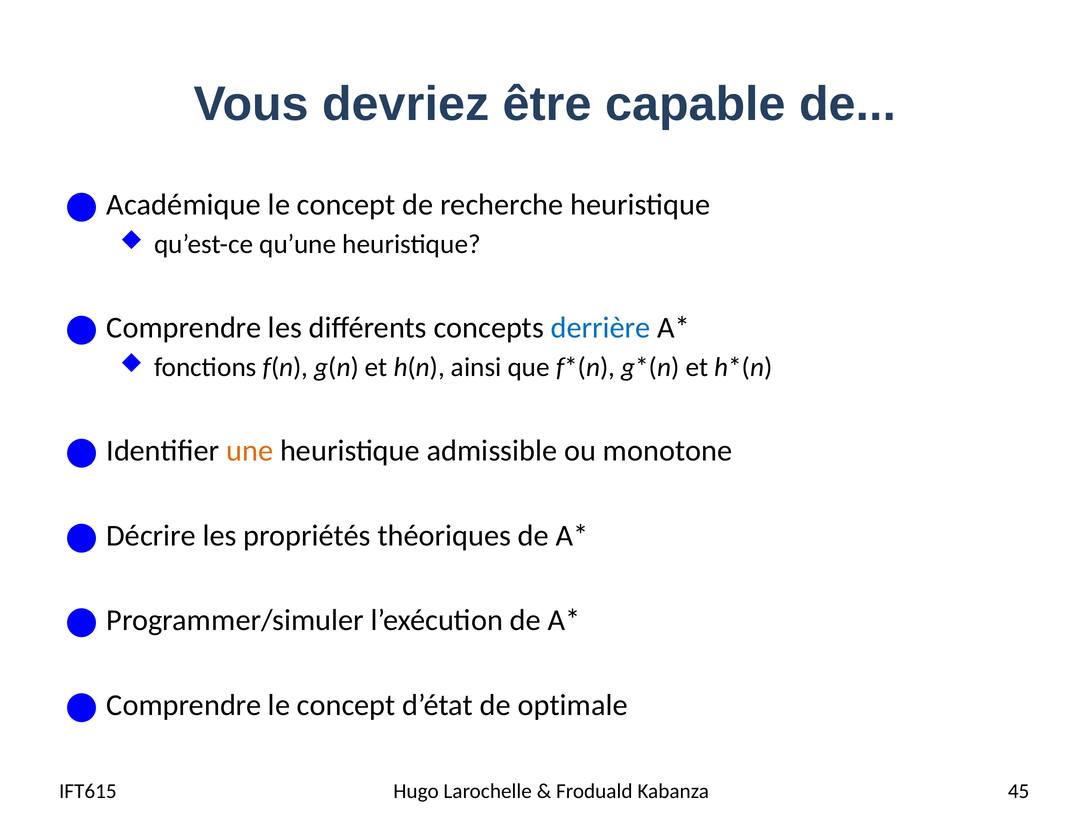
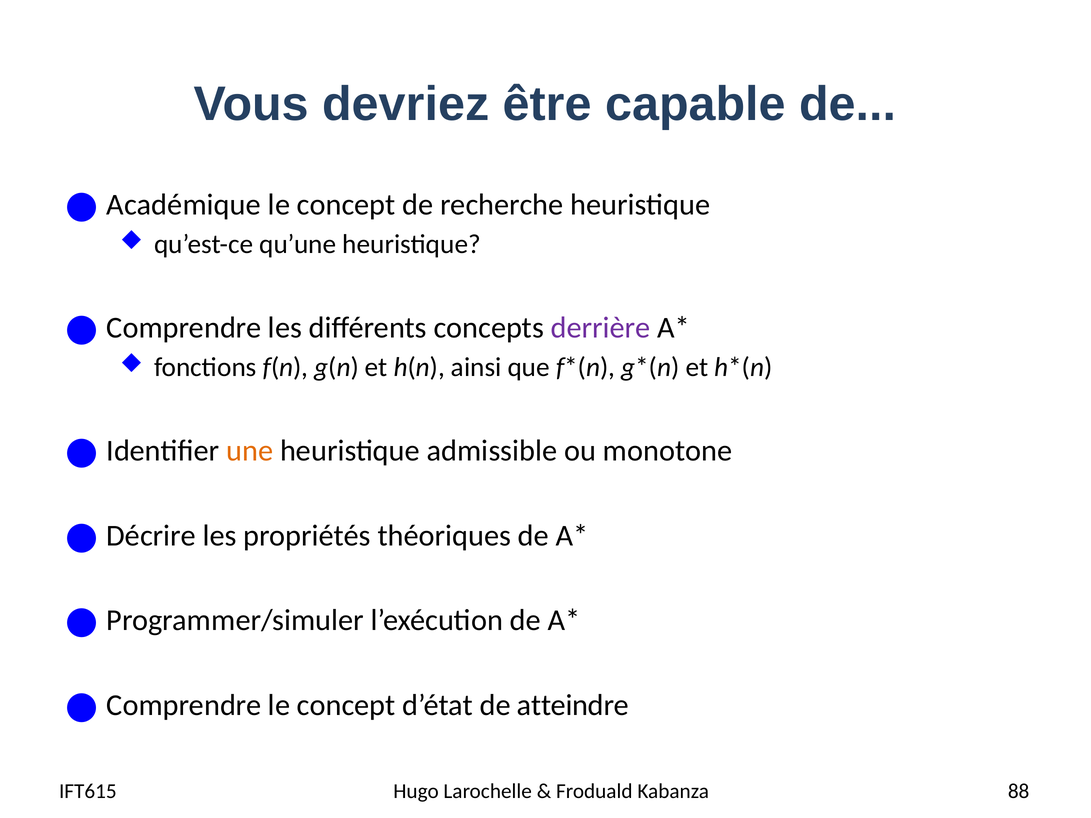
derrière colour: blue -> purple (601, 328)
optimale: optimale -> atteindre (573, 705)
45: 45 -> 88 (1019, 791)
